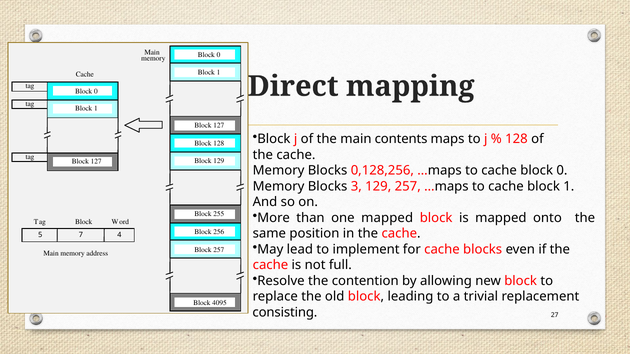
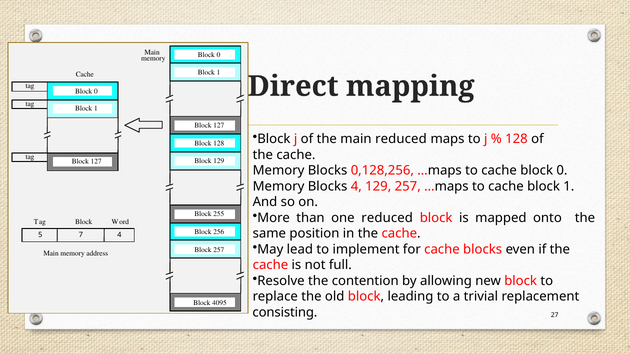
main contents: contents -> reduced (401, 139)
Blocks 3: 3 -> 4 (356, 187)
one mapped: mapped -> reduced (387, 218)
